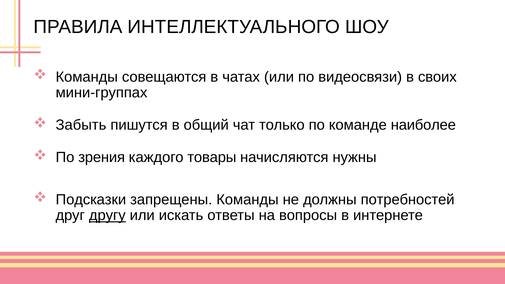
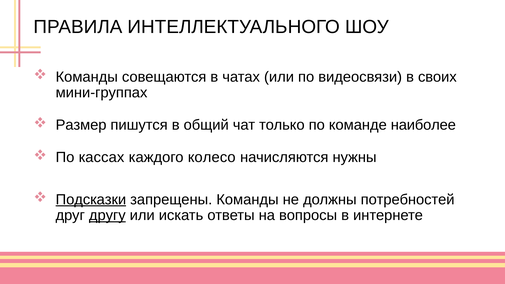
Забыть: Забыть -> Размер (81, 125)
зрения: зрения -> кассах (101, 157)
товары: товары -> колесо (212, 157)
Подсказки underline: none -> present (91, 200)
